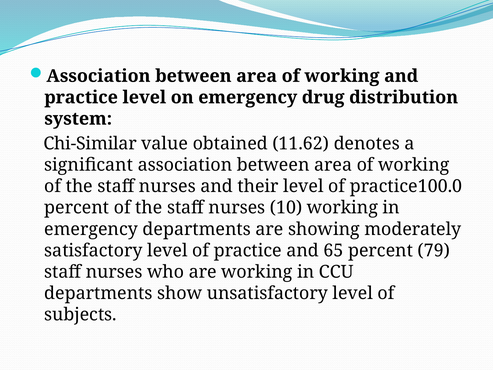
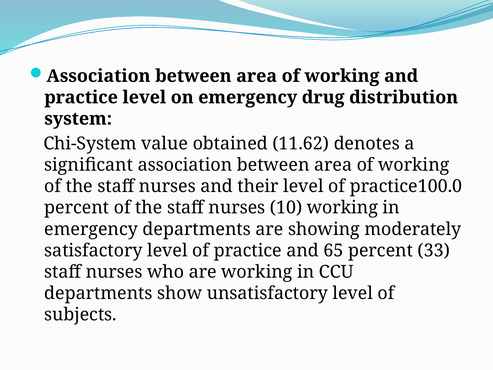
Chi-Similar: Chi-Similar -> Chi-System (90, 144)
79: 79 -> 33 (434, 250)
